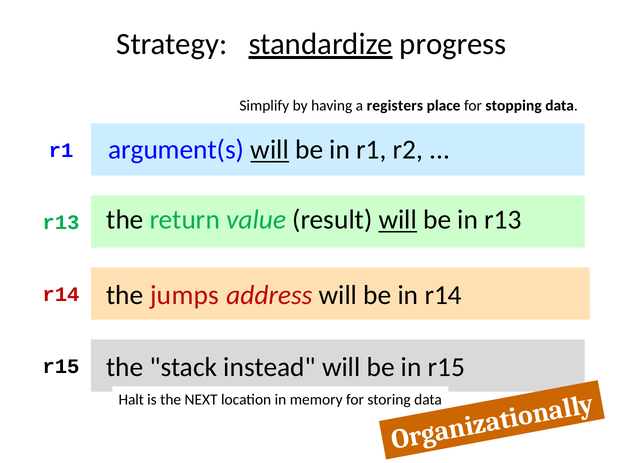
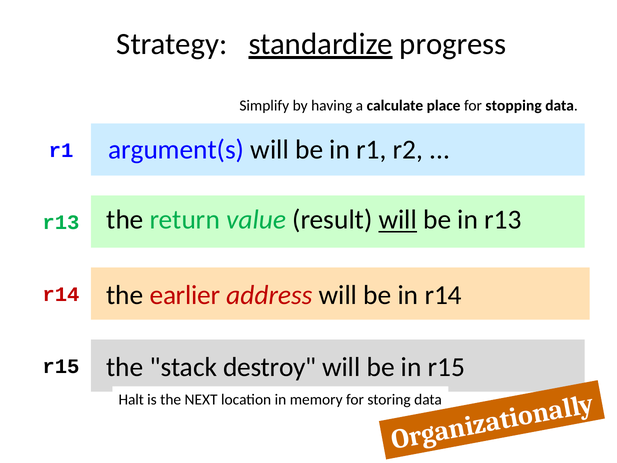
registers: registers -> calculate (395, 106)
will underline: present -> none (270, 150)
jumps: jumps -> earlier (185, 295)
instead: instead -> destroy (270, 367)
